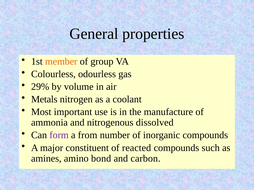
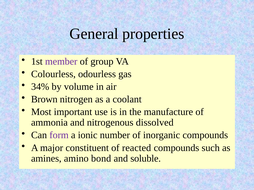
member colour: orange -> purple (61, 62)
29%: 29% -> 34% (40, 87)
Metals: Metals -> Brown (44, 100)
from: from -> ionic (88, 135)
carbon: carbon -> soluble (146, 159)
